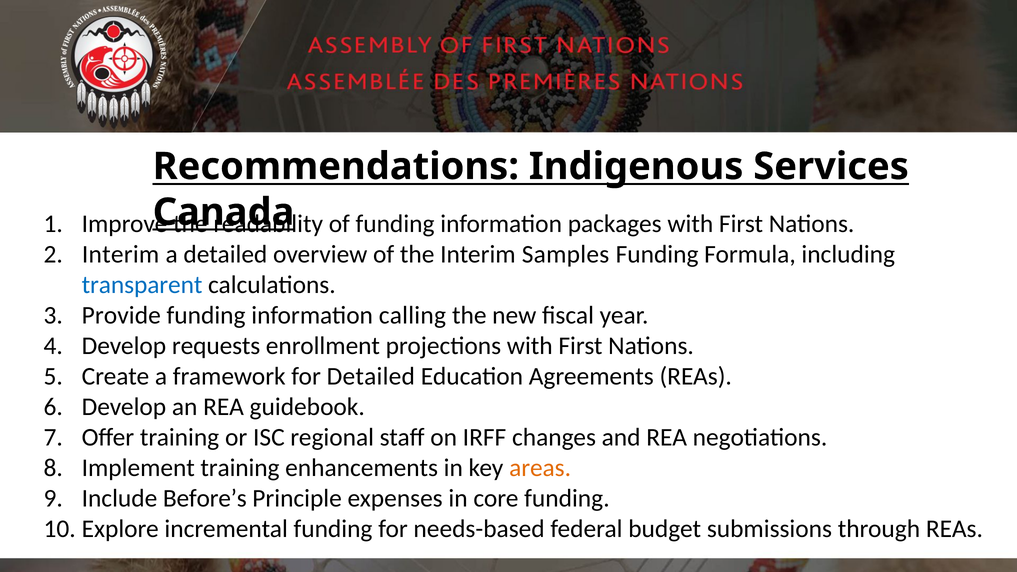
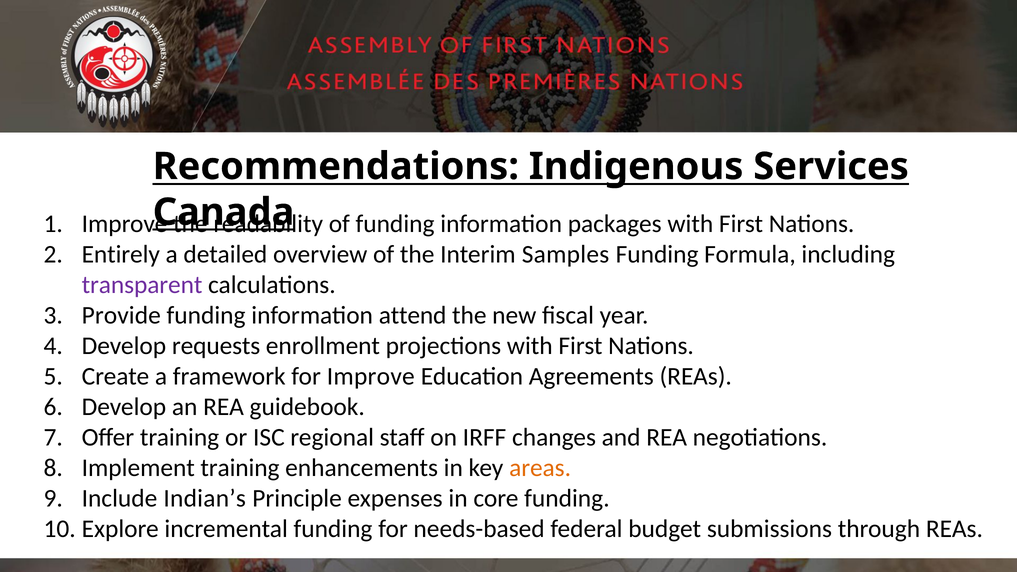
Interim: Interim -> Entirely (121, 254)
transparent colour: blue -> purple (142, 285)
calling: calling -> attend (413, 315)
for Detailed: Detailed -> Improve (371, 376)
Before’s: Before’s -> Indian’s (205, 498)
